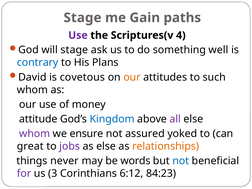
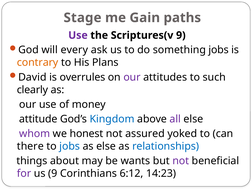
Scriptures(v 4: 4 -> 9 (181, 35)
will stage: stage -> every (74, 50)
something well: well -> jobs (219, 50)
contrary colour: blue -> orange (38, 63)
covetous: covetous -> overrules (82, 77)
our colour: orange -> purple (132, 77)
whom: whom -> clearly (32, 90)
ensure: ensure -> honest (86, 134)
great: great -> there (30, 146)
jobs colour: purple -> blue (70, 146)
relationships colour: orange -> blue (166, 146)
never: never -> about (65, 161)
words: words -> wants (135, 161)
not colour: blue -> purple (181, 161)
us 3: 3 -> 9 (53, 174)
84:23: 84:23 -> 14:23 (161, 174)
